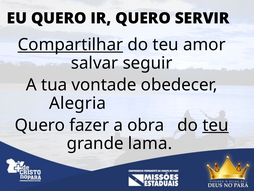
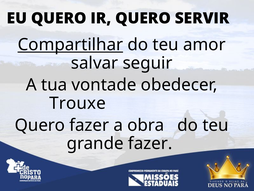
Alegria: Alegria -> Trouxe (78, 103)
teu underline: present -> none (215, 125)
grande lama: lama -> fazer (150, 143)
